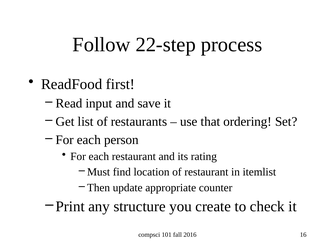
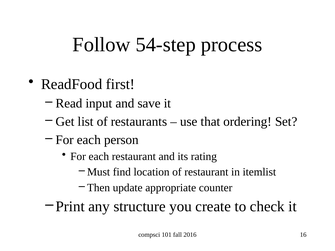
22-step: 22-step -> 54-step (166, 45)
